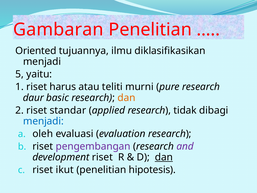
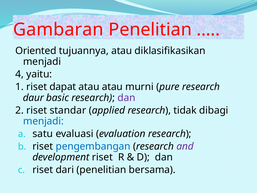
tujuannya ilmu: ilmu -> atau (122, 51)
5: 5 -> 4 (20, 74)
harus: harus -> dapat (63, 87)
atau teliti: teliti -> atau (112, 87)
dan colour: orange -> purple (126, 98)
oleh: oleh -> satu (43, 134)
pengembangan colour: purple -> blue (93, 146)
dan underline: present -> none (164, 157)
ikut: ikut -> dari (65, 170)
hipotesis: hipotesis -> bersama (152, 170)
